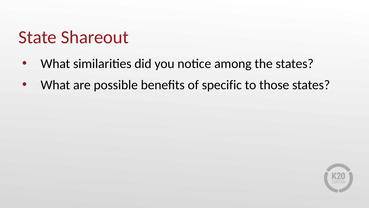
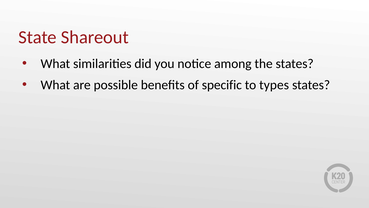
those: those -> types (274, 85)
